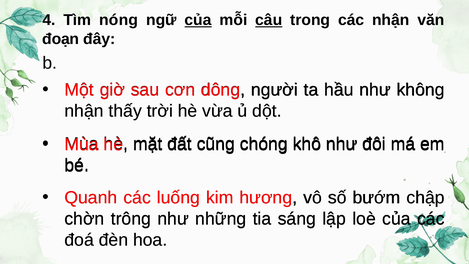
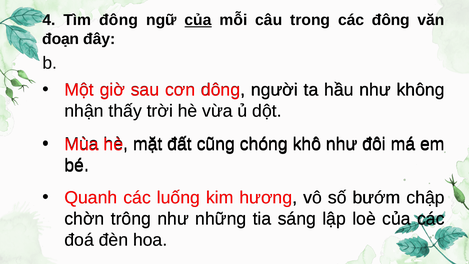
Tìm nóng: nóng -> đông (119, 20)
câu underline: present -> none (269, 20)
các nhận: nhận -> đông (391, 20)
